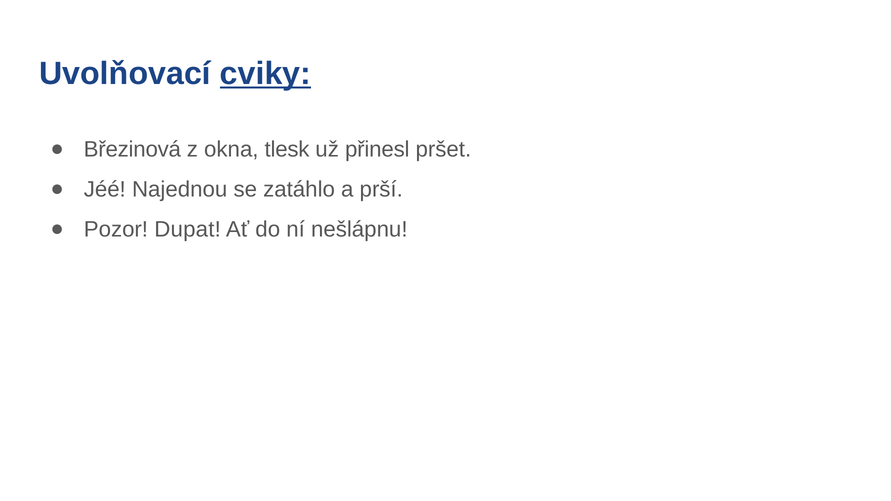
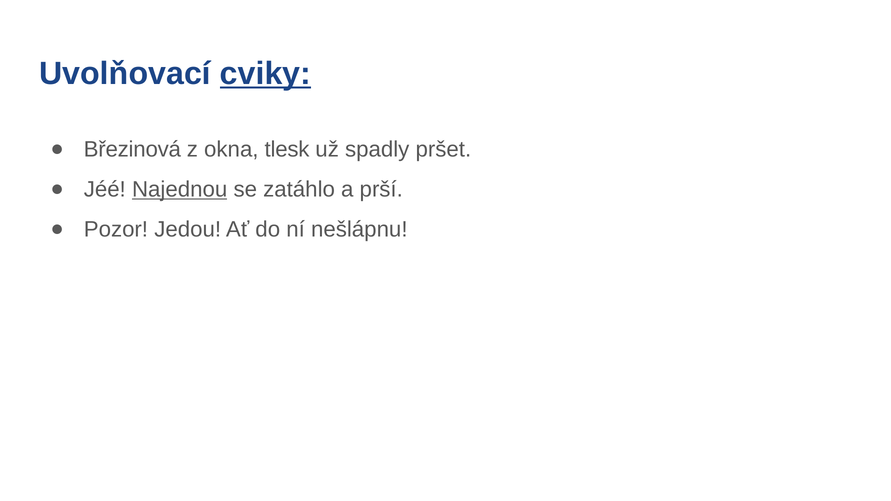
přinesl: přinesl -> spadly (377, 149)
Najednou underline: none -> present (180, 190)
Dupat: Dupat -> Jedou (188, 230)
